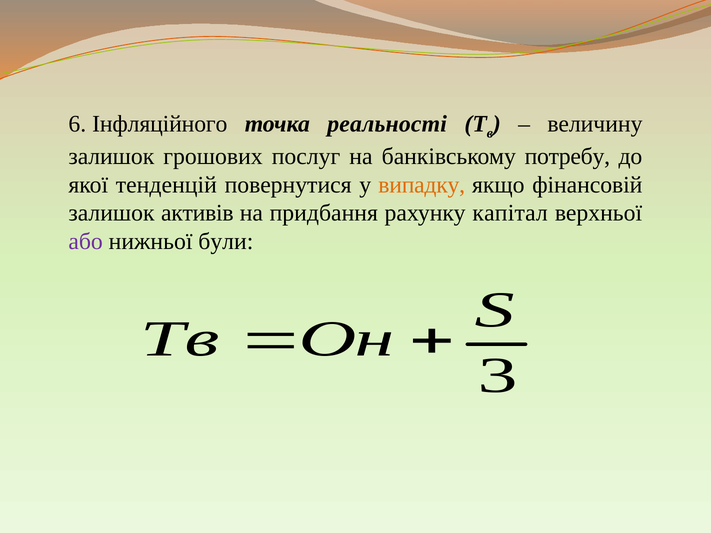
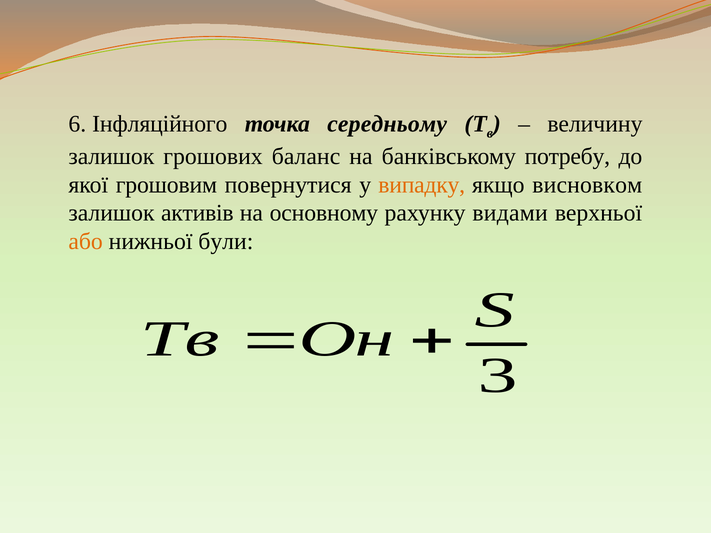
реальності: реальності -> середньому (387, 124)
послуг: послуг -> баланс (306, 156)
тенденцій: тенденцій -> грошовим (166, 185)
фінансовій: фінансовій -> висновком (587, 185)
придбання: придбання -> основному (324, 213)
капітал: капітал -> видами (510, 213)
або colour: purple -> orange (86, 242)
